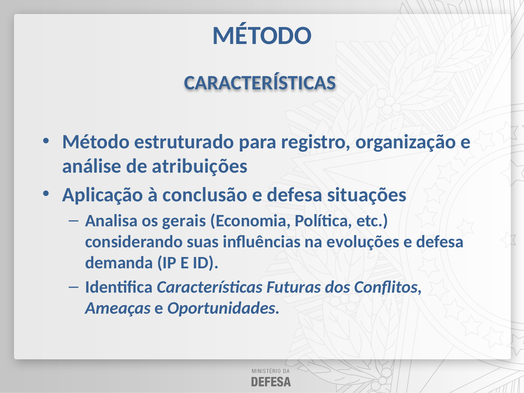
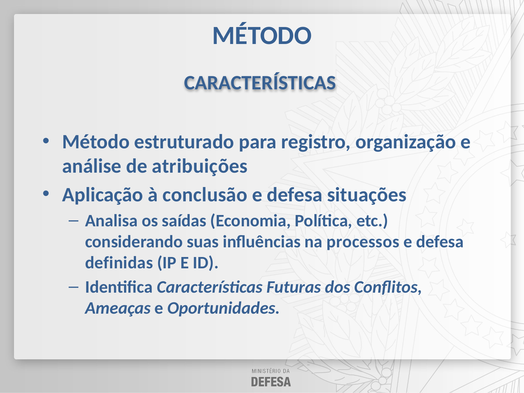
gerais: gerais -> saídas (184, 221)
evoluções: evoluções -> processos (363, 242)
demanda: demanda -> definidas (119, 263)
